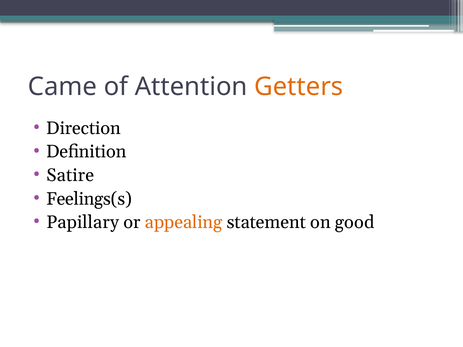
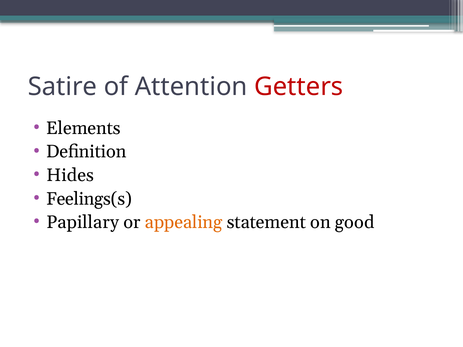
Came: Came -> Satire (62, 87)
Getters colour: orange -> red (299, 87)
Direction: Direction -> Elements (83, 128)
Satire: Satire -> Hides (70, 175)
